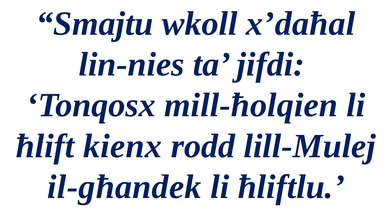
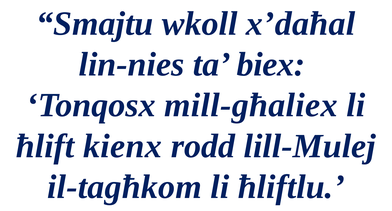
jifdi: jifdi -> biex (271, 64)
mill-ħolqien: mill-ħolqien -> mill-għaliex (251, 105)
il-għandek: il-għandek -> il-tagħkom (124, 187)
